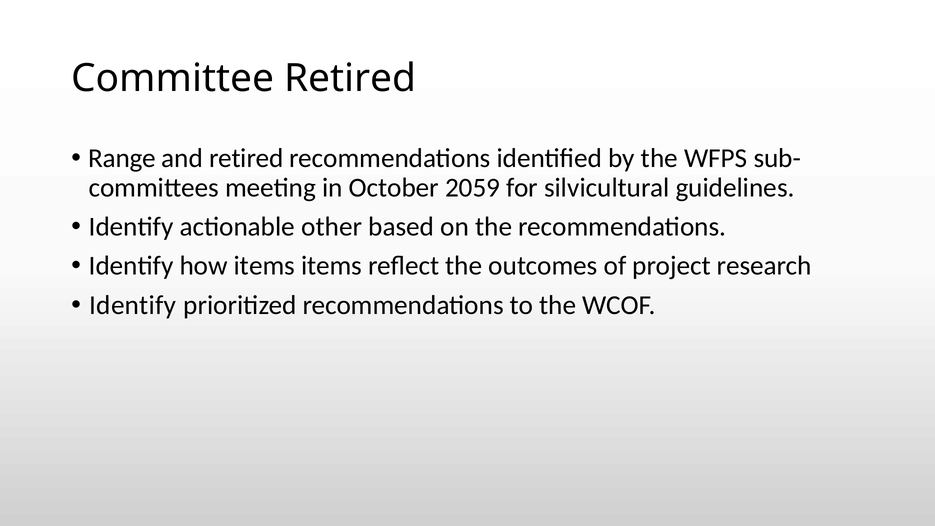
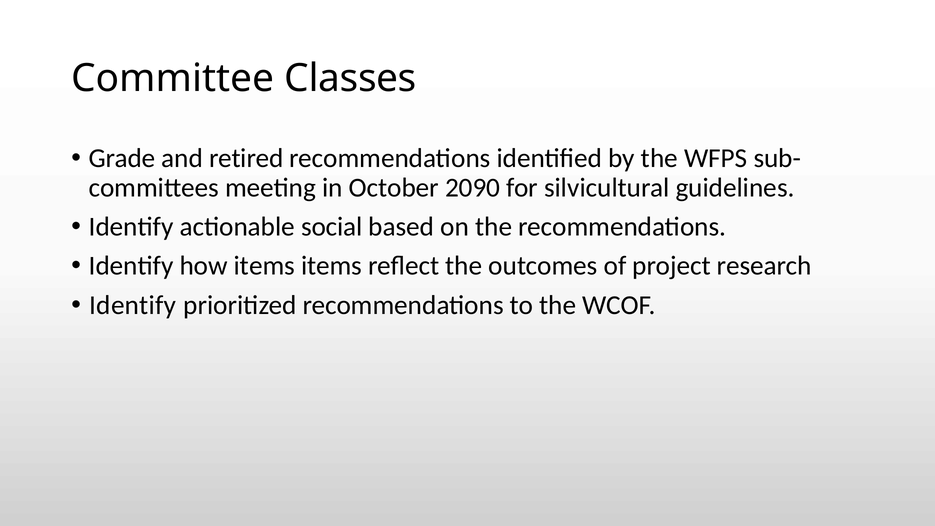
Committee Retired: Retired -> Classes (350, 79)
Range: Range -> Grade (122, 158)
2059: 2059 -> 2090 (473, 188)
other: other -> social (332, 227)
